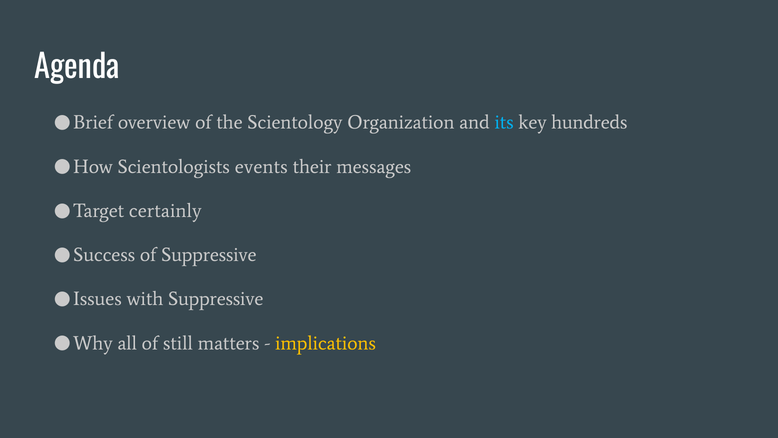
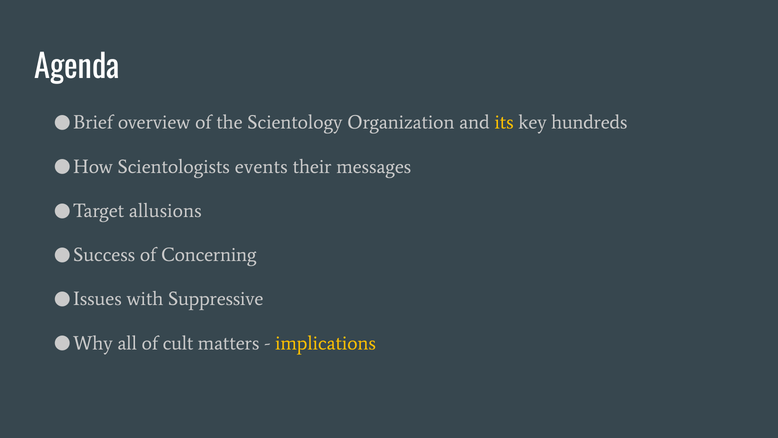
its colour: light blue -> yellow (504, 122)
certainly: certainly -> allusions (165, 211)
of Suppressive: Suppressive -> Concerning (209, 255)
still: still -> cult (178, 343)
